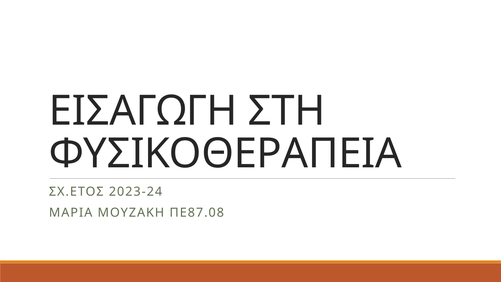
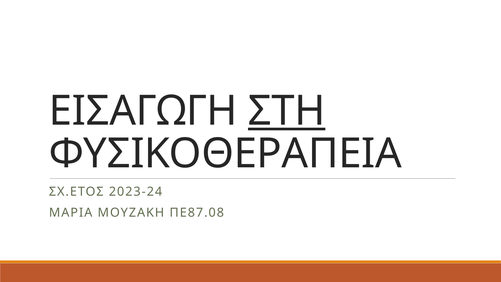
ΣΤΗ underline: none -> present (287, 111)
